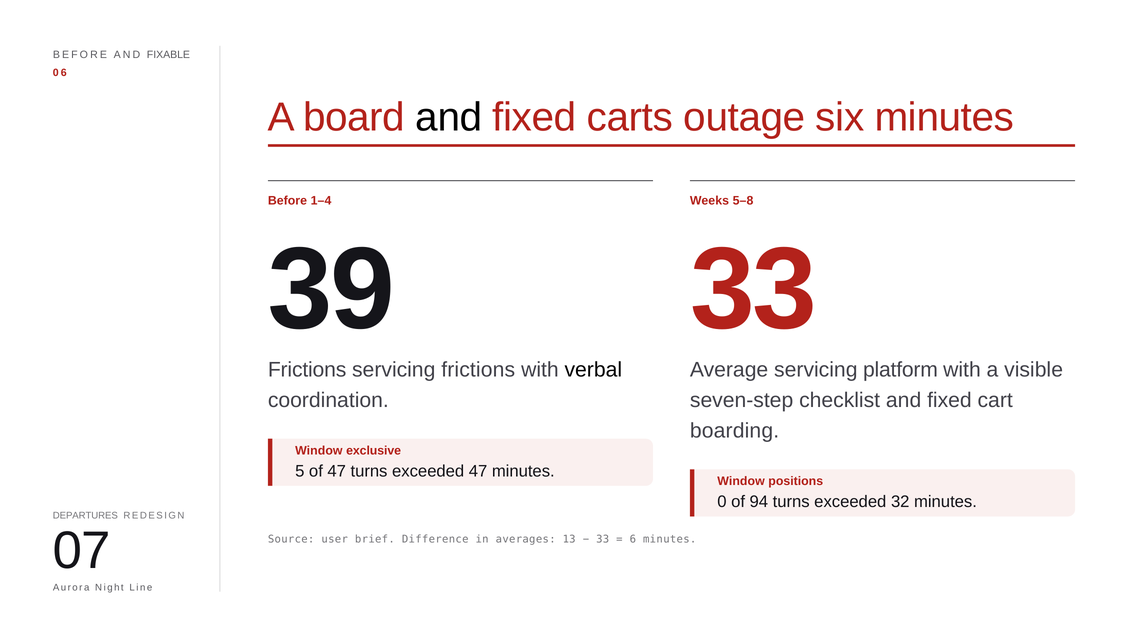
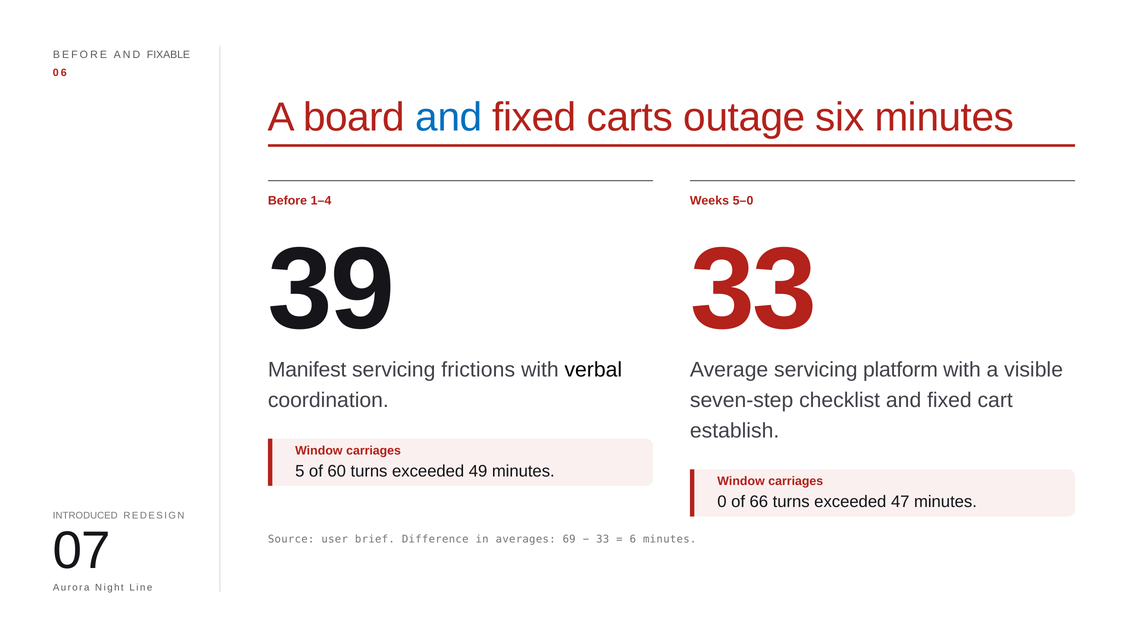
and colour: black -> blue (449, 117)
5–8: 5–8 -> 5–0 (743, 201)
Frictions: Frictions -> Manifest (307, 370)
boarding: boarding -> establish (735, 431)
exclusive: exclusive -> carriages (374, 451)
of 47: 47 -> 60 (337, 471)
exceeded 47: 47 -> 49 (478, 471)
positions: positions -> carriages (796, 482)
94: 94 -> 66 (759, 502)
32: 32 -> 47 (900, 502)
DEPARTURES: DEPARTURES -> INTRODUCED (85, 516)
13: 13 -> 69 (569, 540)
